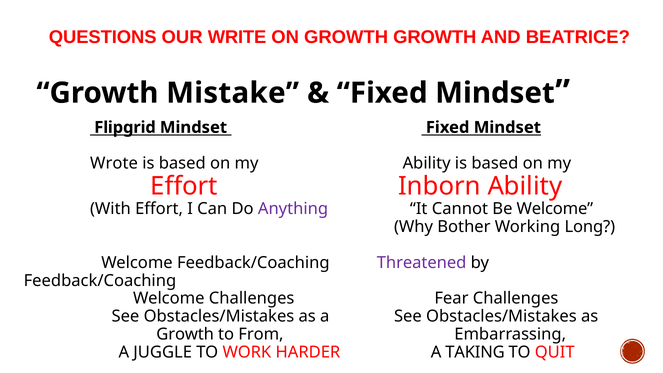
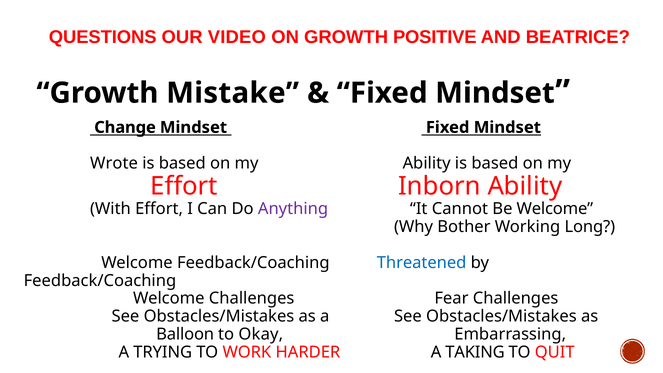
WRITE: WRITE -> VIDEO (237, 37)
GROWTH GROWTH: GROWTH -> POSITIVE (435, 37)
Flipgrid: Flipgrid -> Change (125, 127)
Threatened colour: purple -> blue (422, 263)
Growth: Growth -> Balloon (185, 334)
From: From -> Okay (261, 334)
JUGGLE: JUGGLE -> TRYING (163, 352)
